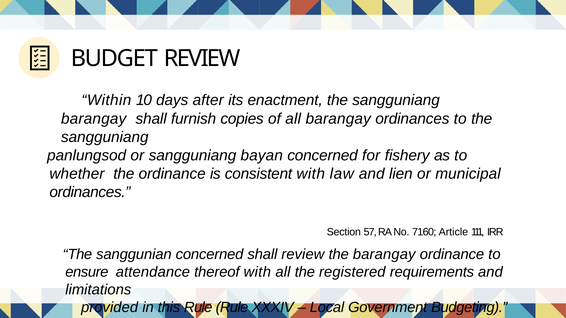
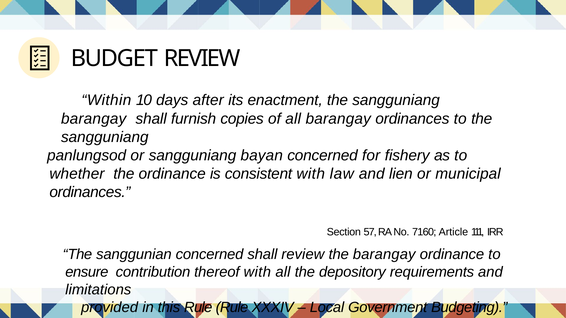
attendance: attendance -> contribution (153, 272)
registered: registered -> depository (352, 272)
